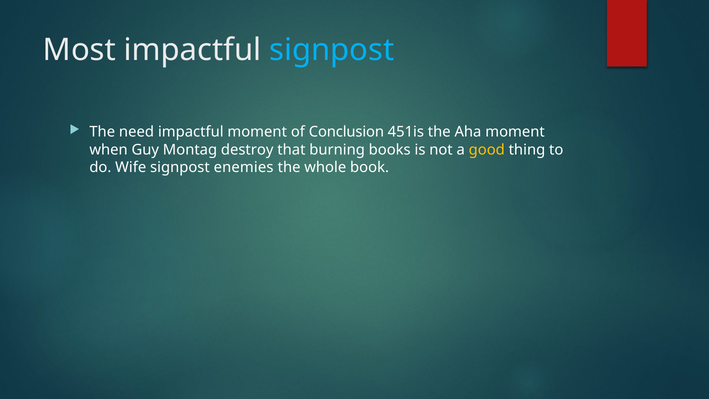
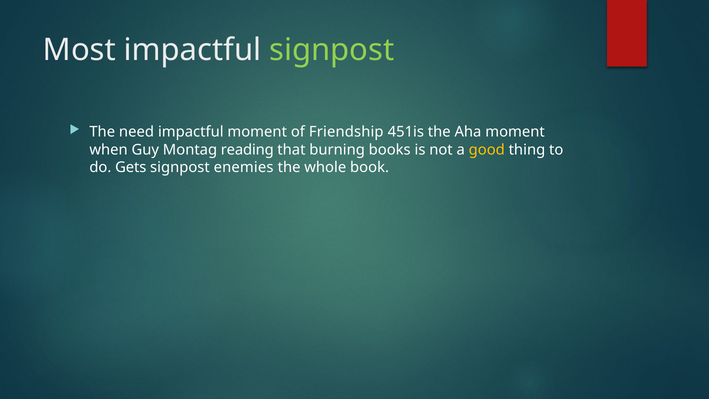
signpost colour: light blue -> light green (332, 50)
Conclusion: Conclusion -> Friendship (346, 132)
destroy: destroy -> reading (247, 150)
Wife: Wife -> Gets (131, 167)
